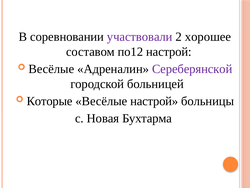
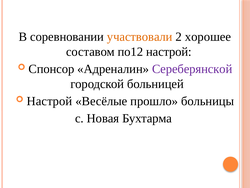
участвовали colour: purple -> orange (140, 37)
Весёлые: Весёлые -> Спонсор (51, 69)
Которые: Которые -> Настрой (49, 101)
Весёлые настрой: настрой -> прошло (154, 101)
